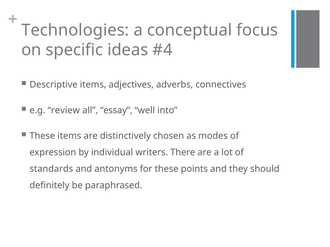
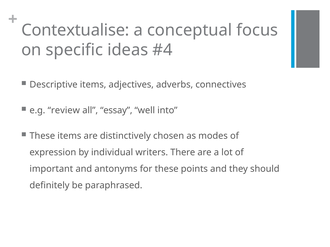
Technologies: Technologies -> Contextualise (75, 30)
standards: standards -> important (51, 169)
